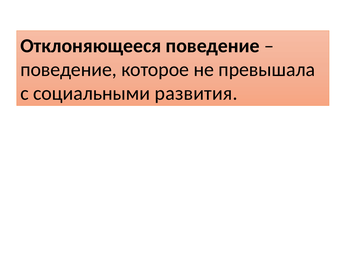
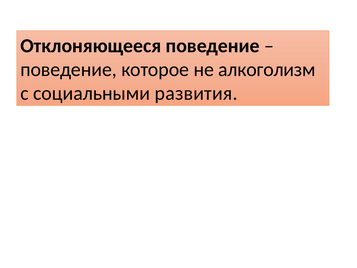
превышала: превышала -> алкоголизм (267, 70)
